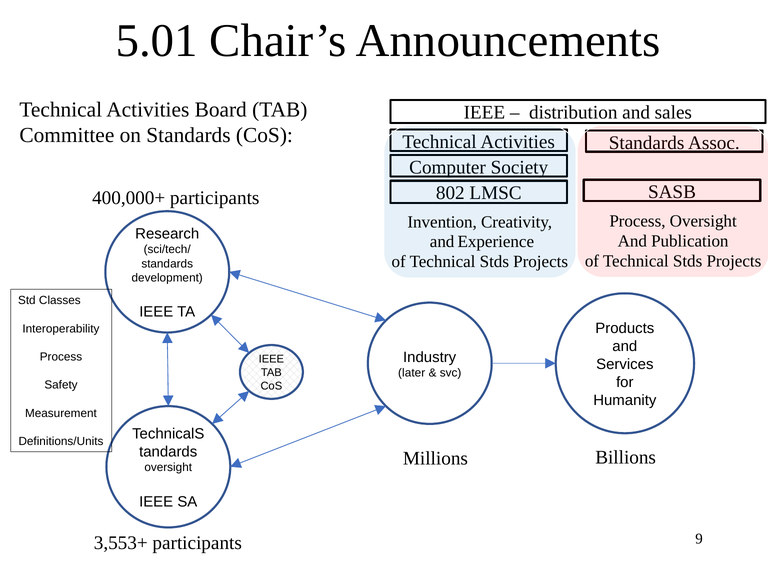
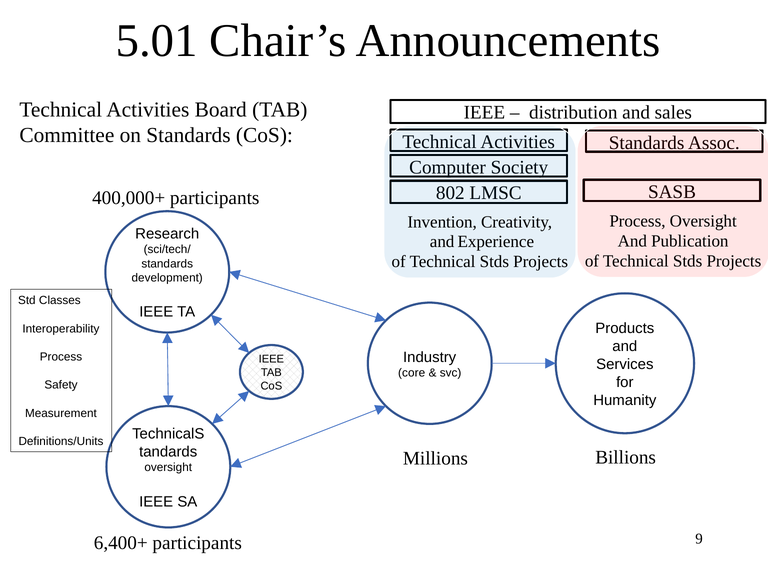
later: later -> core (412, 373)
3,553+: 3,553+ -> 6,400+ (121, 543)
